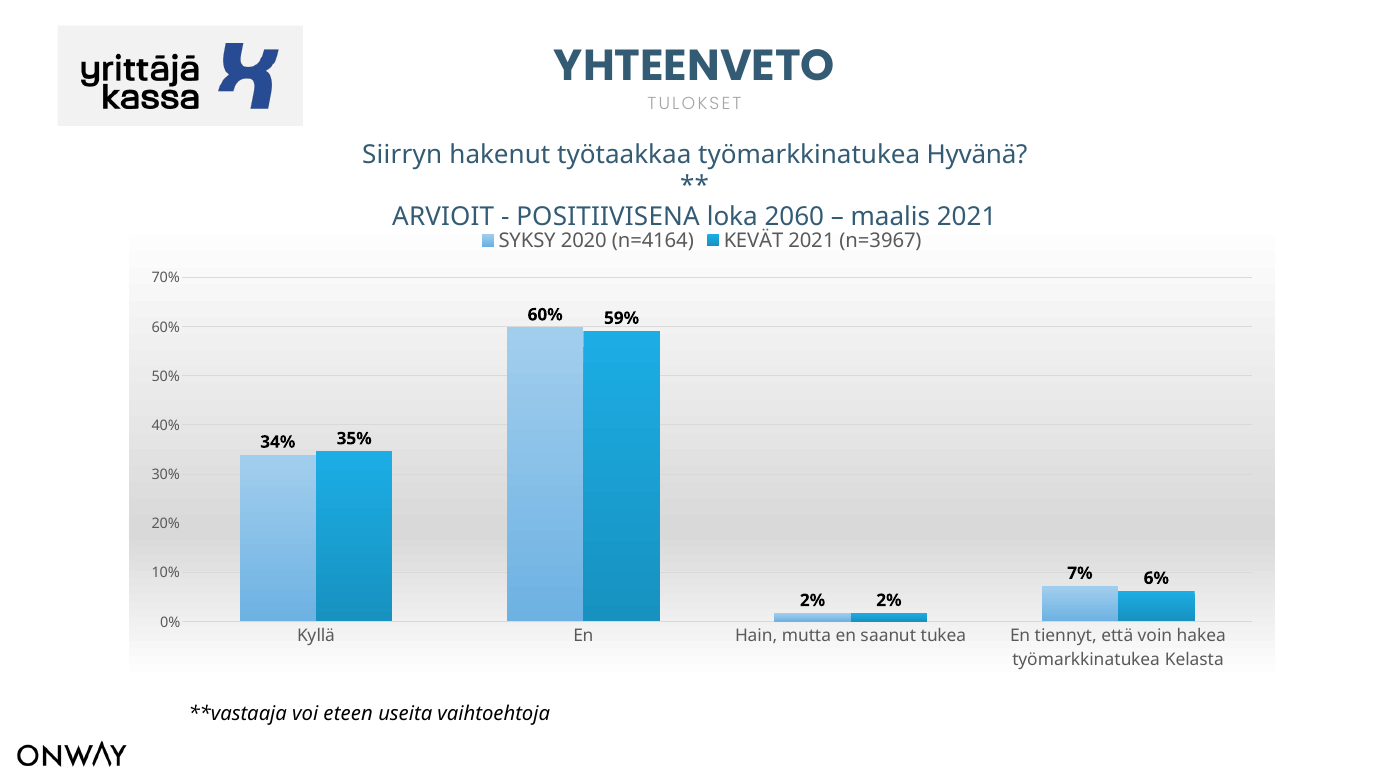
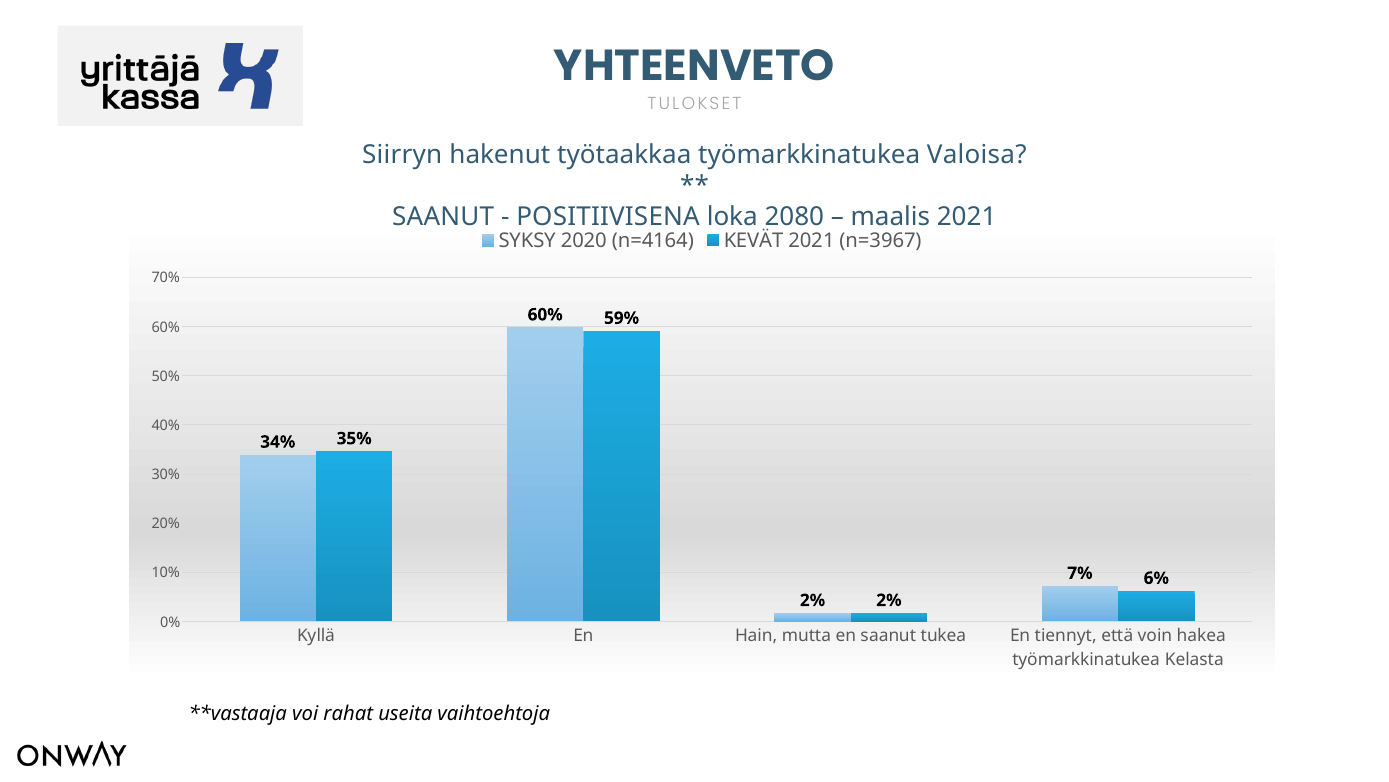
Hyvänä: Hyvänä -> Valoisa (977, 155)
ARVIOIT: ARVIOIT -> SAANUT (443, 217)
2060: 2060 -> 2080 (794, 217)
eteen: eteen -> rahat (348, 714)
